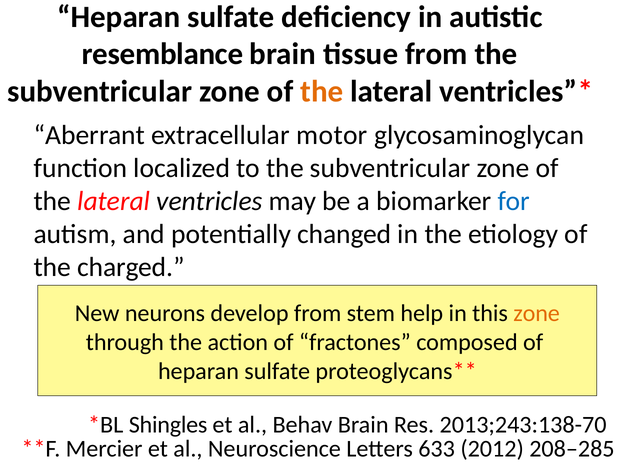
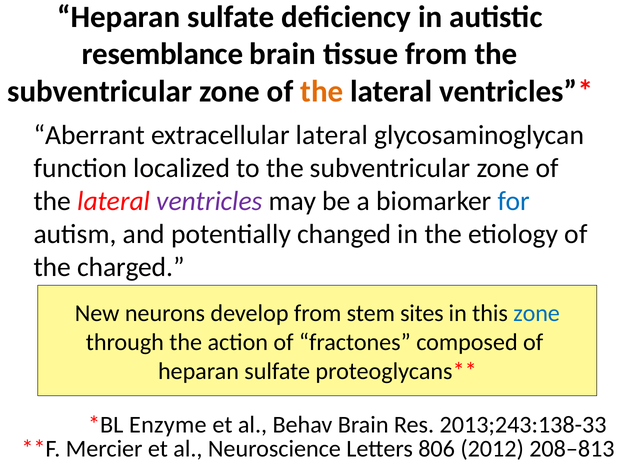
extracellular motor: motor -> lateral (332, 135)
ventricles colour: black -> purple (209, 202)
help: help -> sites (422, 314)
zone colour: orange -> blue (537, 314)
Shingles: Shingles -> Enzyme (168, 425)
2013;243:138-70: 2013;243:138-70 -> 2013;243:138-33 (523, 425)
633: 633 -> 806 (437, 449)
208–285: 208–285 -> 208–813 (572, 449)
